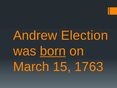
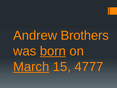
Election: Election -> Brothers (85, 35)
March underline: none -> present (31, 67)
1763: 1763 -> 4777 (89, 67)
